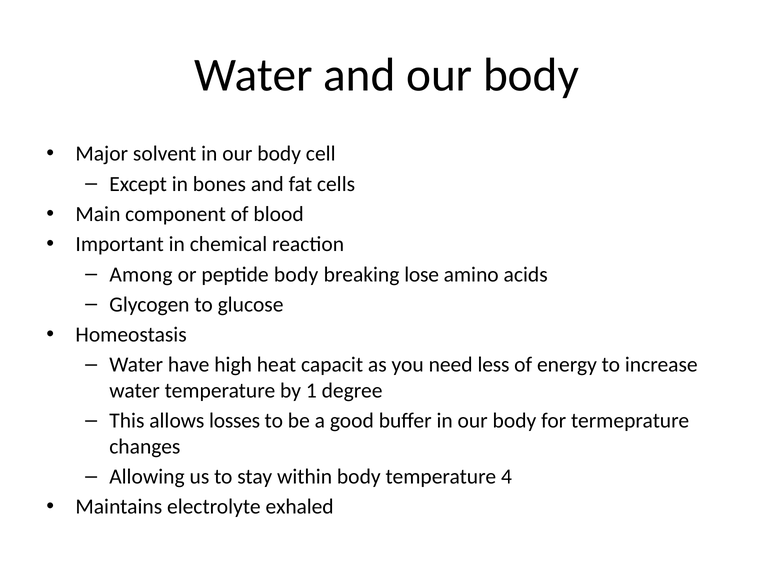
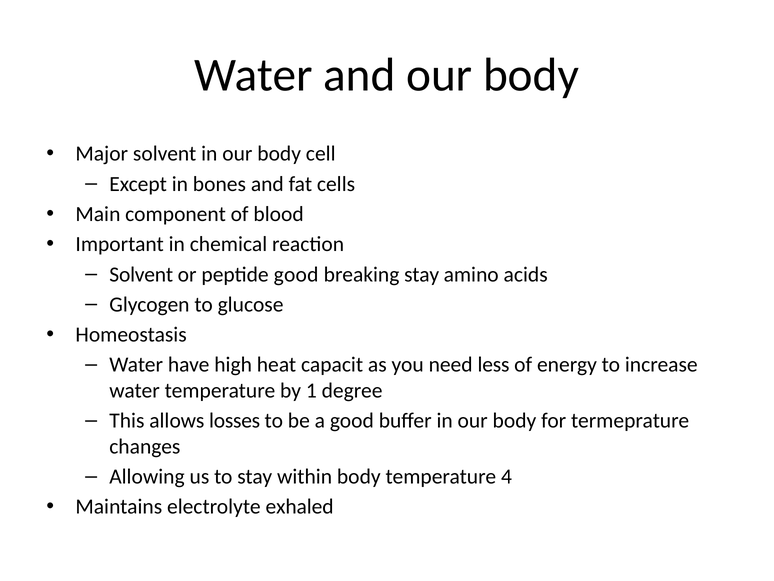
Among: Among -> Solvent (141, 274)
peptide body: body -> good (296, 274)
breaking lose: lose -> stay (422, 274)
